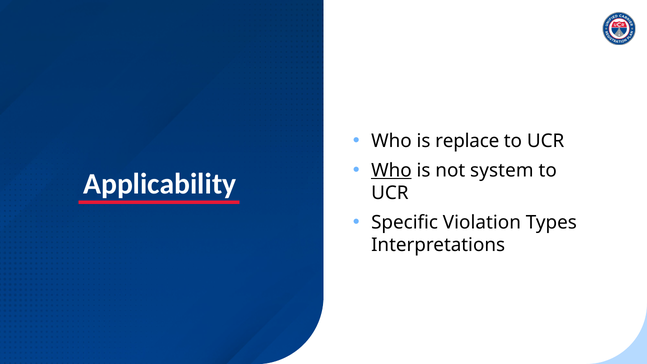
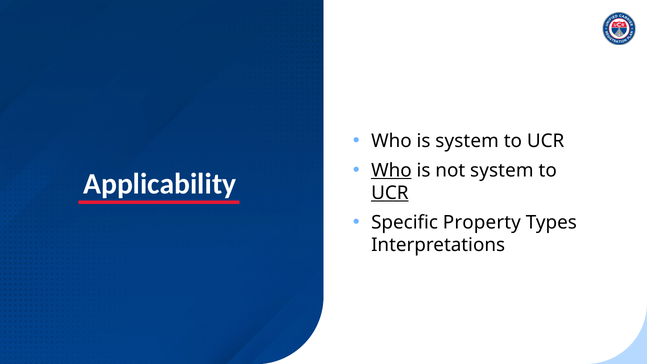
is replace: replace -> system (467, 141)
UCR underline: none -> present (390, 193)
Violation: Violation -> Property (482, 222)
